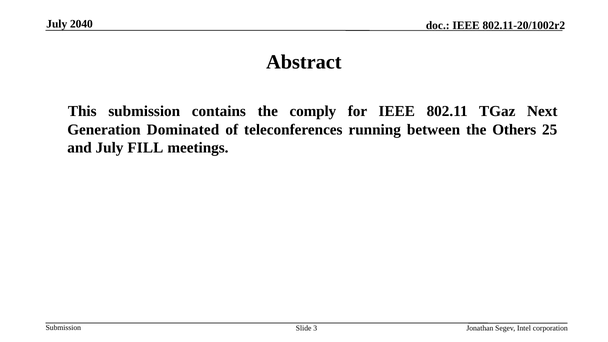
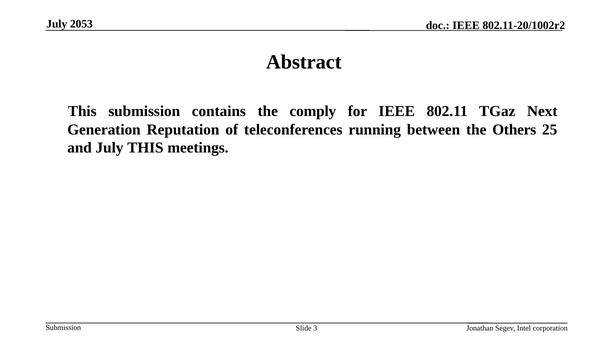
2040: 2040 -> 2053 (81, 24)
Dominated: Dominated -> Reputation (183, 130)
July FILL: FILL -> THIS (145, 148)
